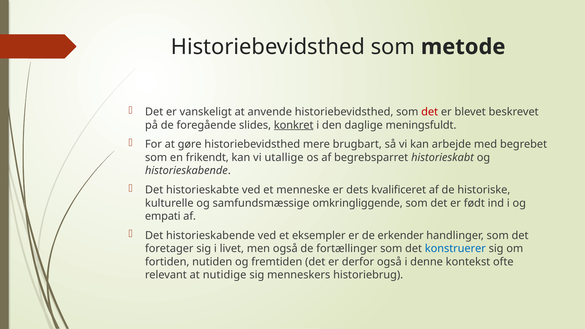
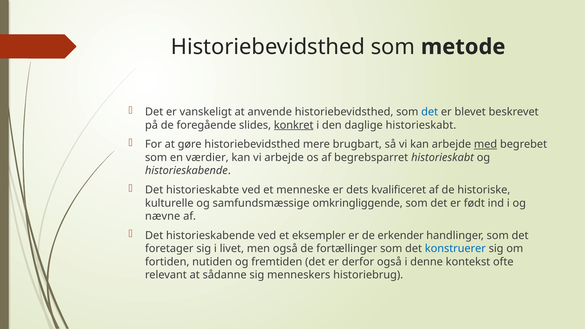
det colour: red -> blue (430, 112)
daglige meningsfuldt: meningsfuldt -> historieskabt (421, 125)
med underline: none -> present (486, 144)
frikendt: frikendt -> værdier (207, 158)
vi utallige: utallige -> arbejde (284, 158)
empati: empati -> nævne (163, 216)
nutidige: nutidige -> sådanne (225, 275)
